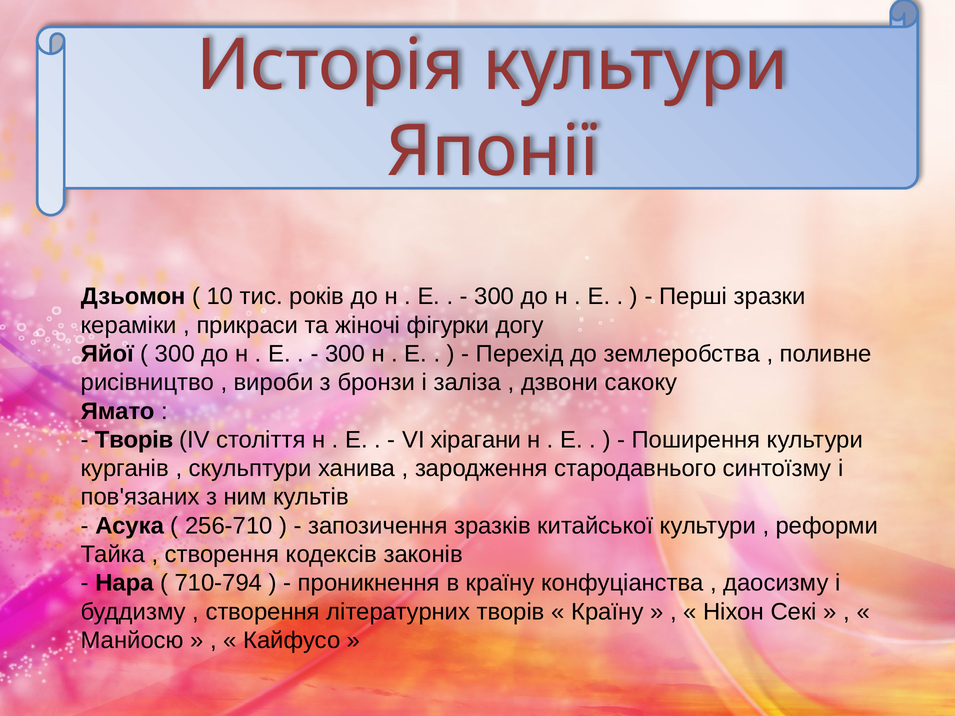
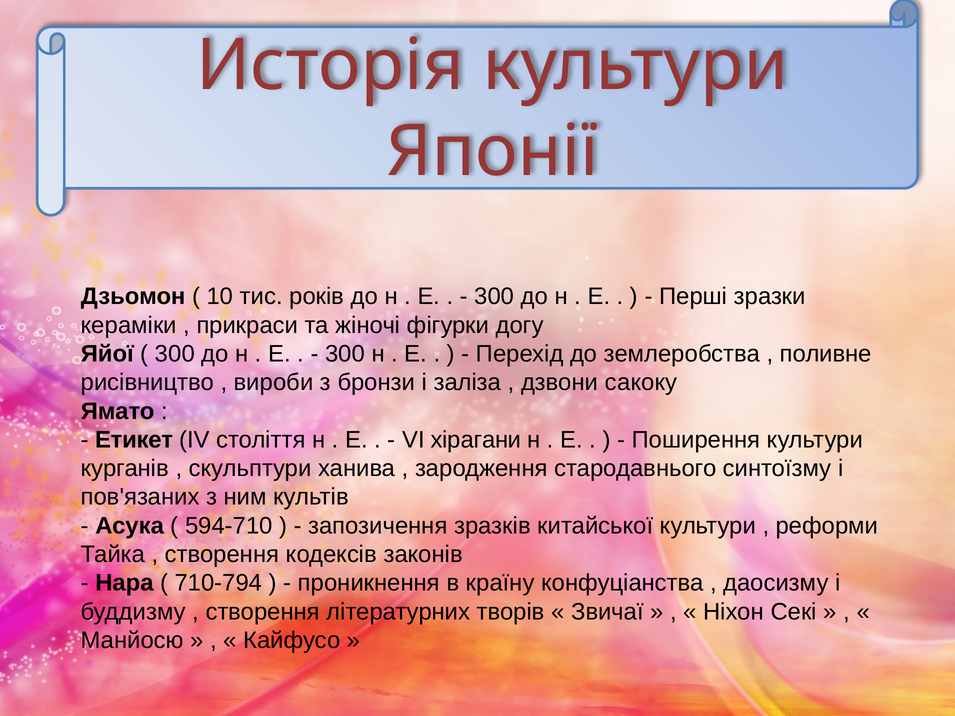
Творів: Творів -> Етикет (134, 440)
256-710: 256-710 -> 594-710 (229, 526)
Країну: Країну -> Звичаї (607, 612)
